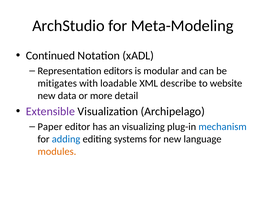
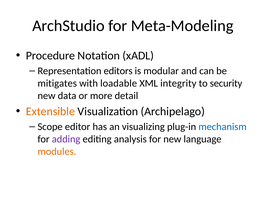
Continued: Continued -> Procedure (50, 56)
describe: describe -> integrity (178, 83)
website: website -> security (226, 83)
Extensible colour: purple -> orange (50, 112)
Paper: Paper -> Scope (50, 127)
adding colour: blue -> purple (66, 139)
systems: systems -> analysis (130, 139)
